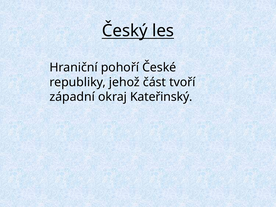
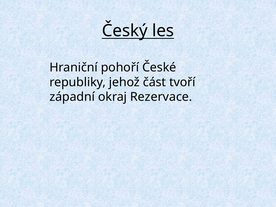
Kateřinský: Kateřinský -> Rezervace (161, 97)
